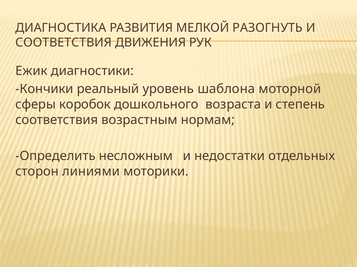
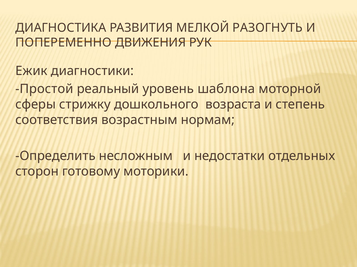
СООТВЕТСТВИЯ: СООТВЕТСТВИЯ -> ПОПЕРЕМЕННО (64, 43)
Кончики: Кончики -> Простой (44, 89)
коробок: коробок -> стрижку (85, 105)
линиями: линиями -> готовому (91, 172)
